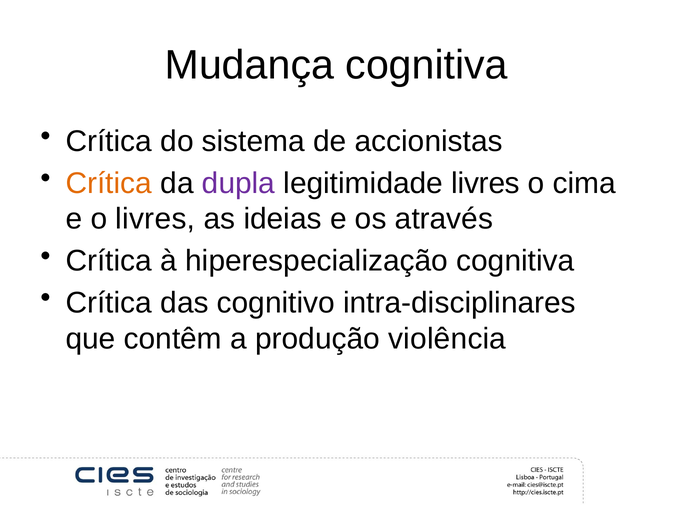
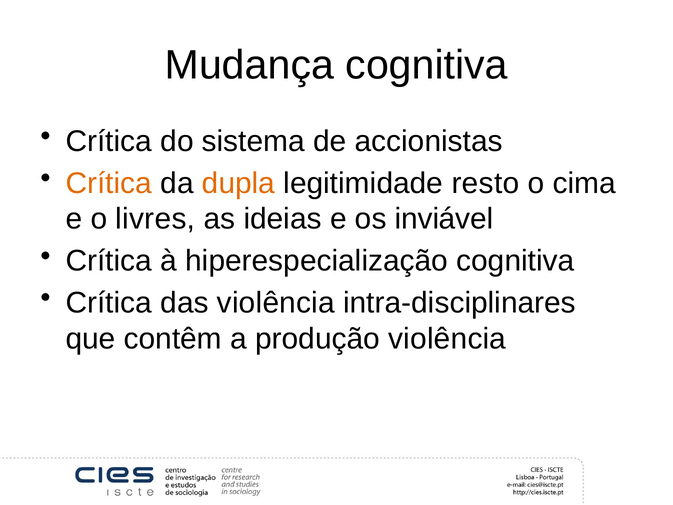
dupla colour: purple -> orange (238, 183)
legitimidade livres: livres -> resto (485, 183)
através: através -> inviável (444, 219)
das cognitivo: cognitivo -> violência (276, 303)
